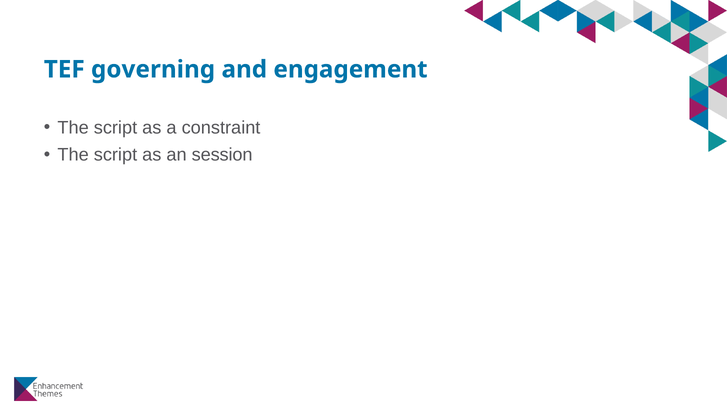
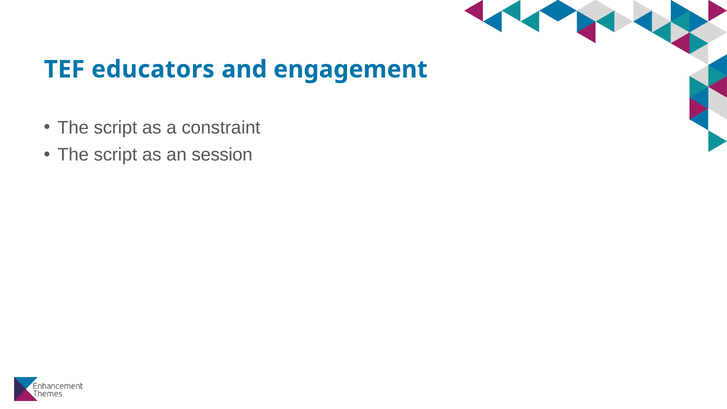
governing: governing -> educators (153, 69)
